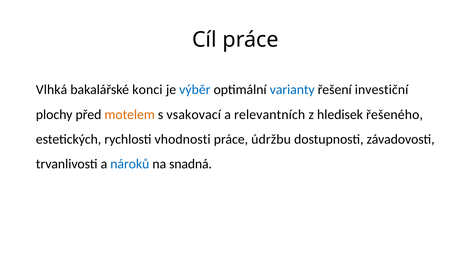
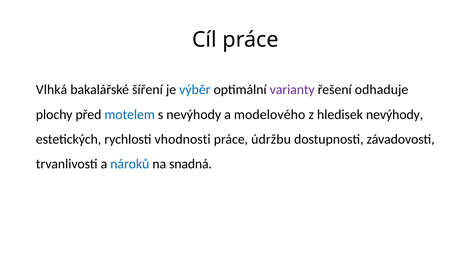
konci: konci -> šíření (147, 90)
varianty colour: blue -> purple (292, 90)
investiční: investiční -> odhaduje (382, 90)
motelem colour: orange -> blue (130, 114)
s vsakovací: vsakovací -> nevýhody (194, 114)
relevantních: relevantních -> modelového (270, 114)
hledisek řešeného: řešeného -> nevýhody (395, 114)
